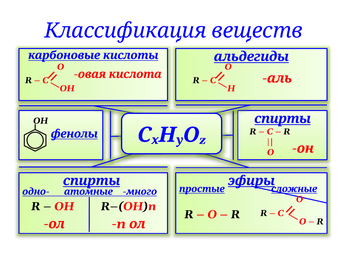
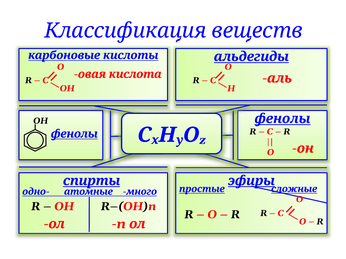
спирты: спирты -> фенолы (282, 119)
